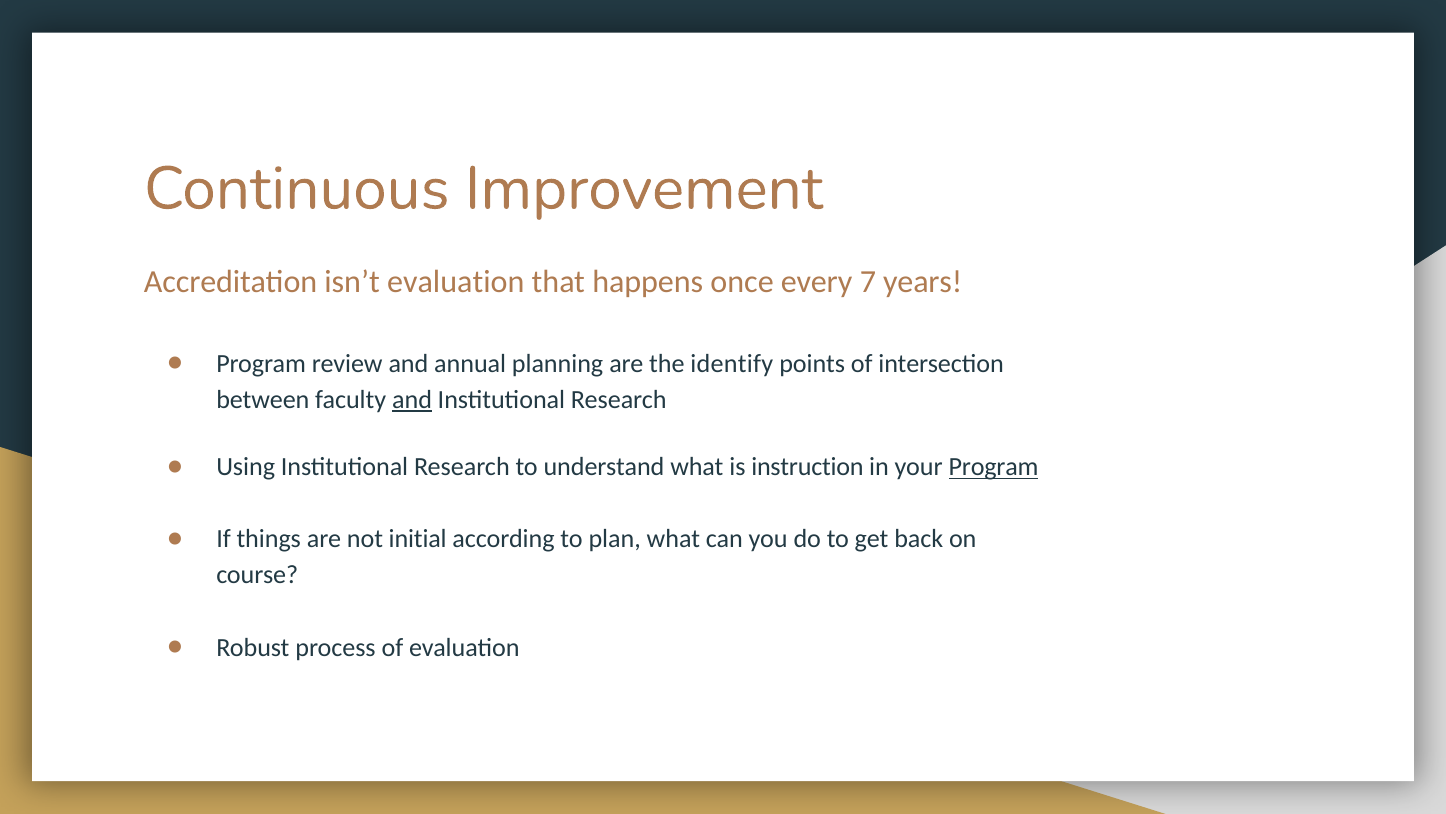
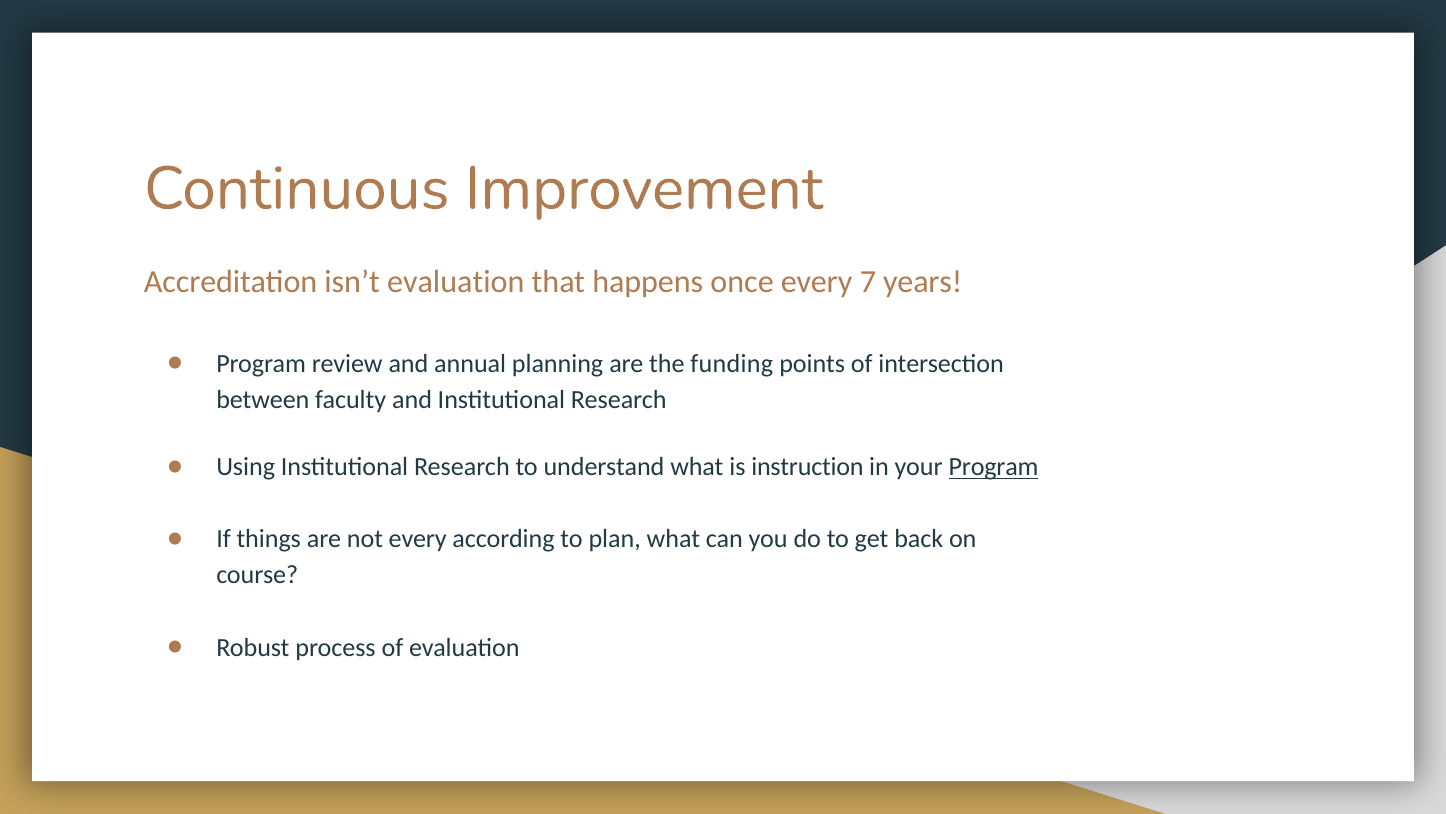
identify: identify -> funding (732, 363)
and underline: present -> none (412, 399)
not initial: initial -> every (418, 539)
